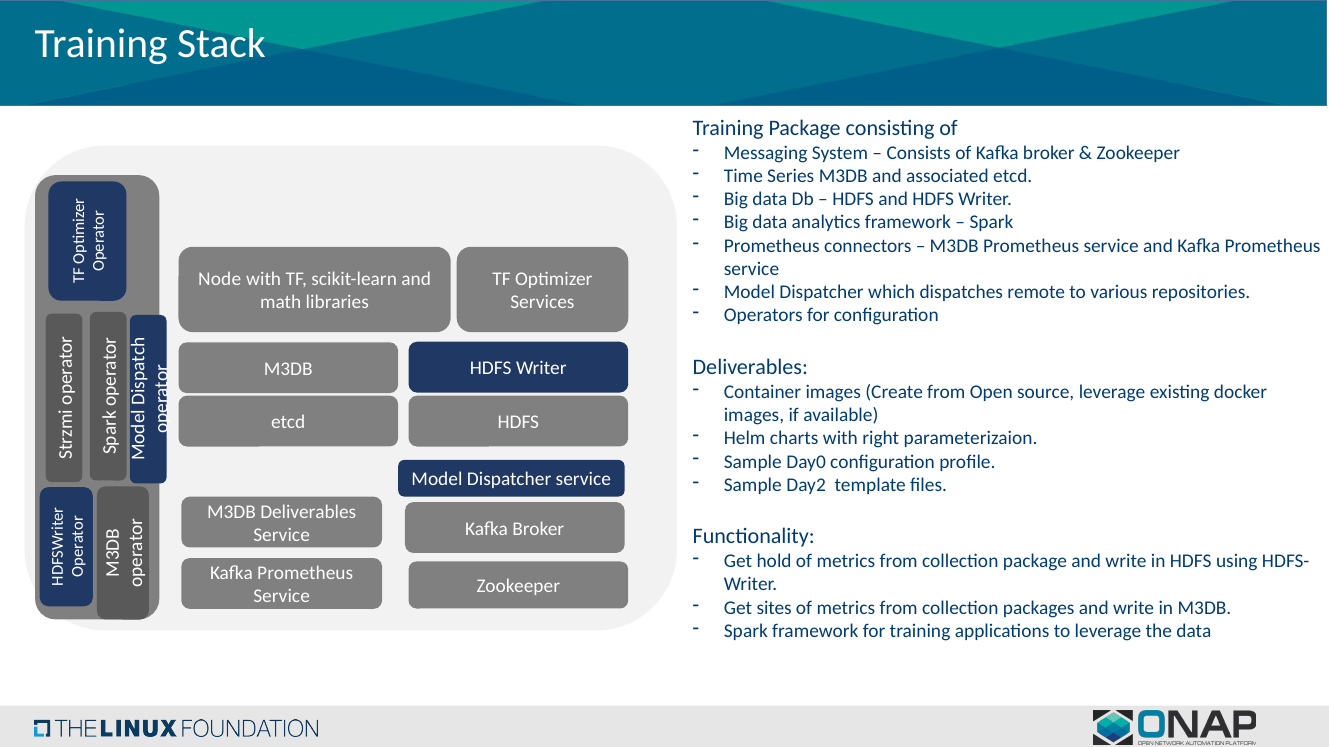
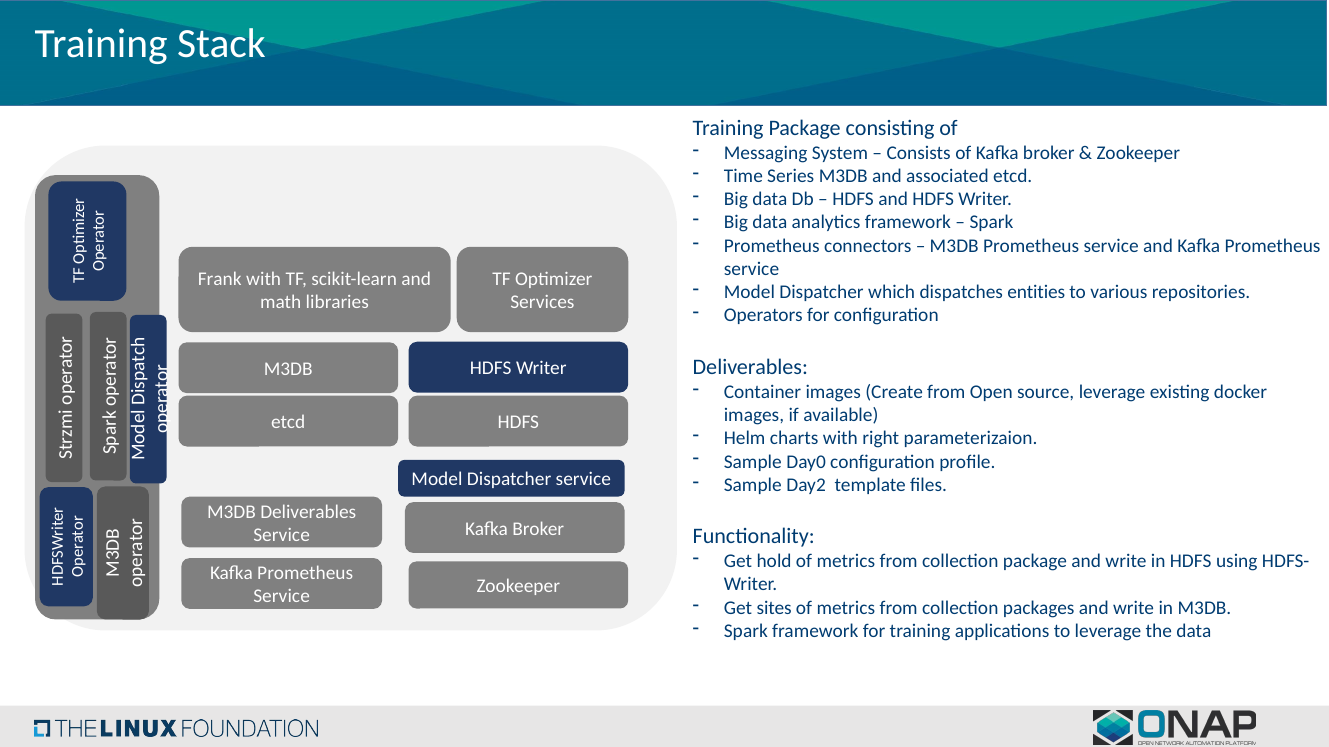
Node: Node -> Frank (220, 279)
remote: remote -> entities (1036, 293)
